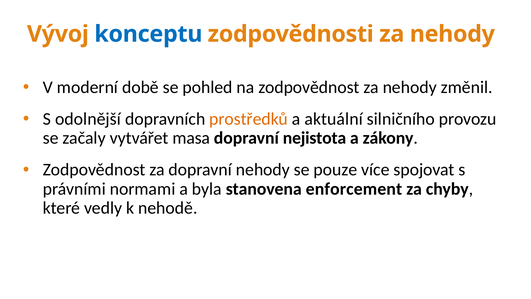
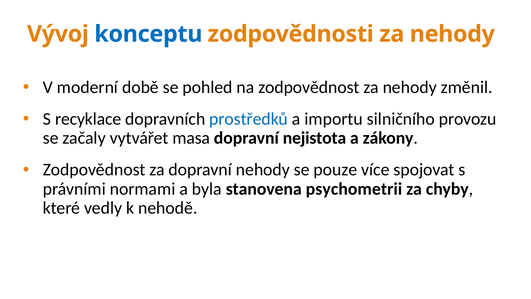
odolnější: odolnější -> recyklace (88, 119)
prostředků colour: orange -> blue (249, 119)
aktuální: aktuální -> importu (334, 119)
enforcement: enforcement -> psychometrii (354, 189)
